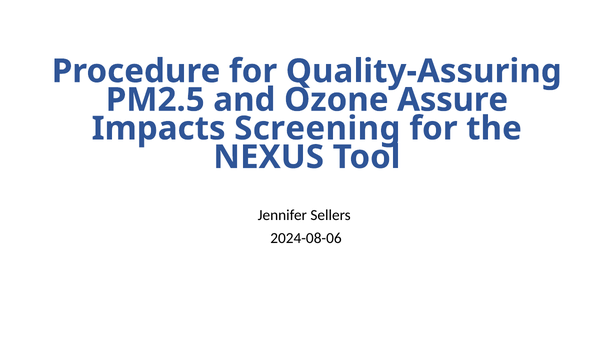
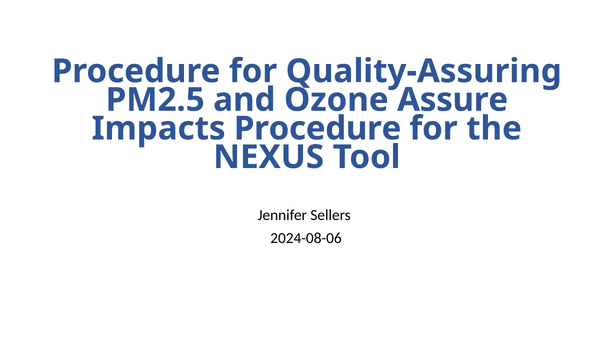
Impacts Screening: Screening -> Procedure (318, 129)
